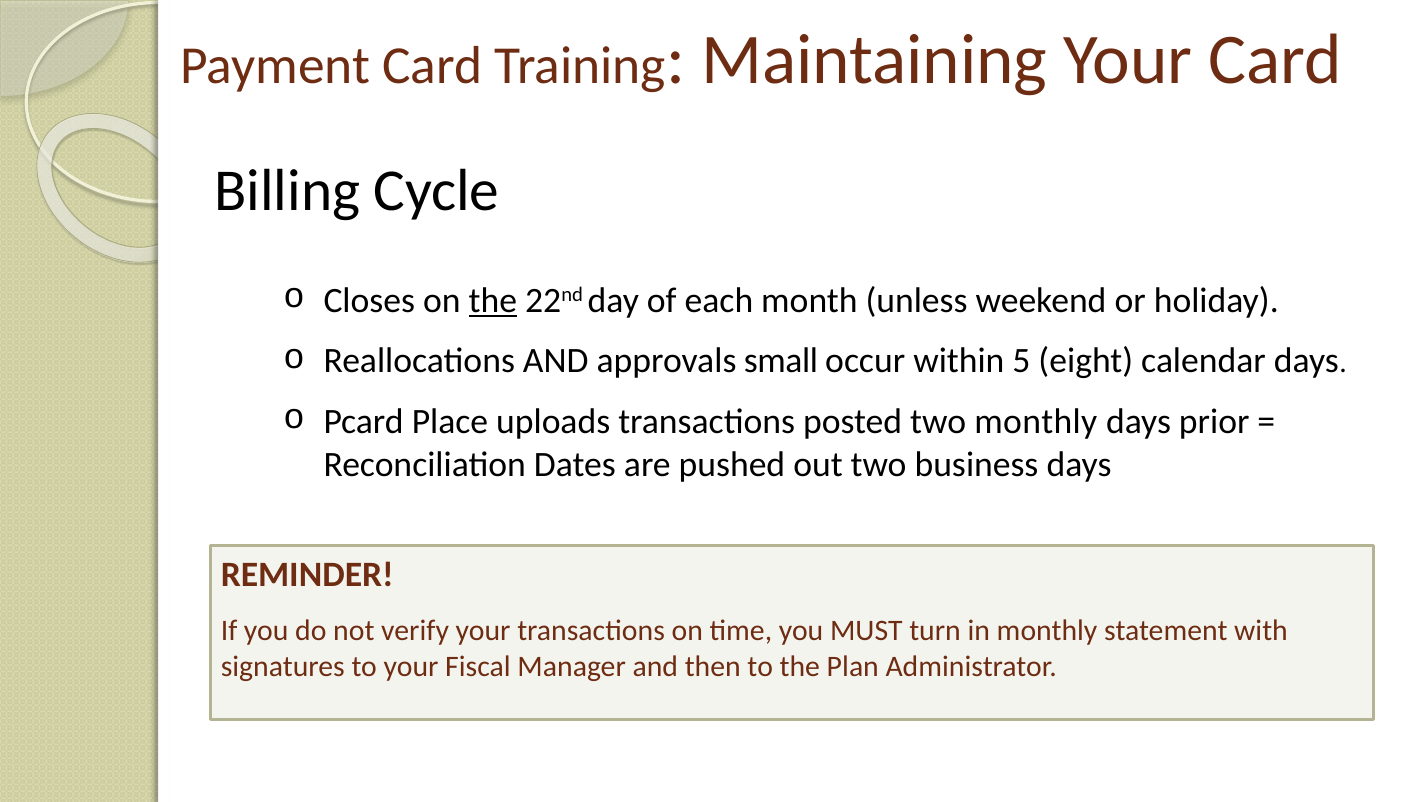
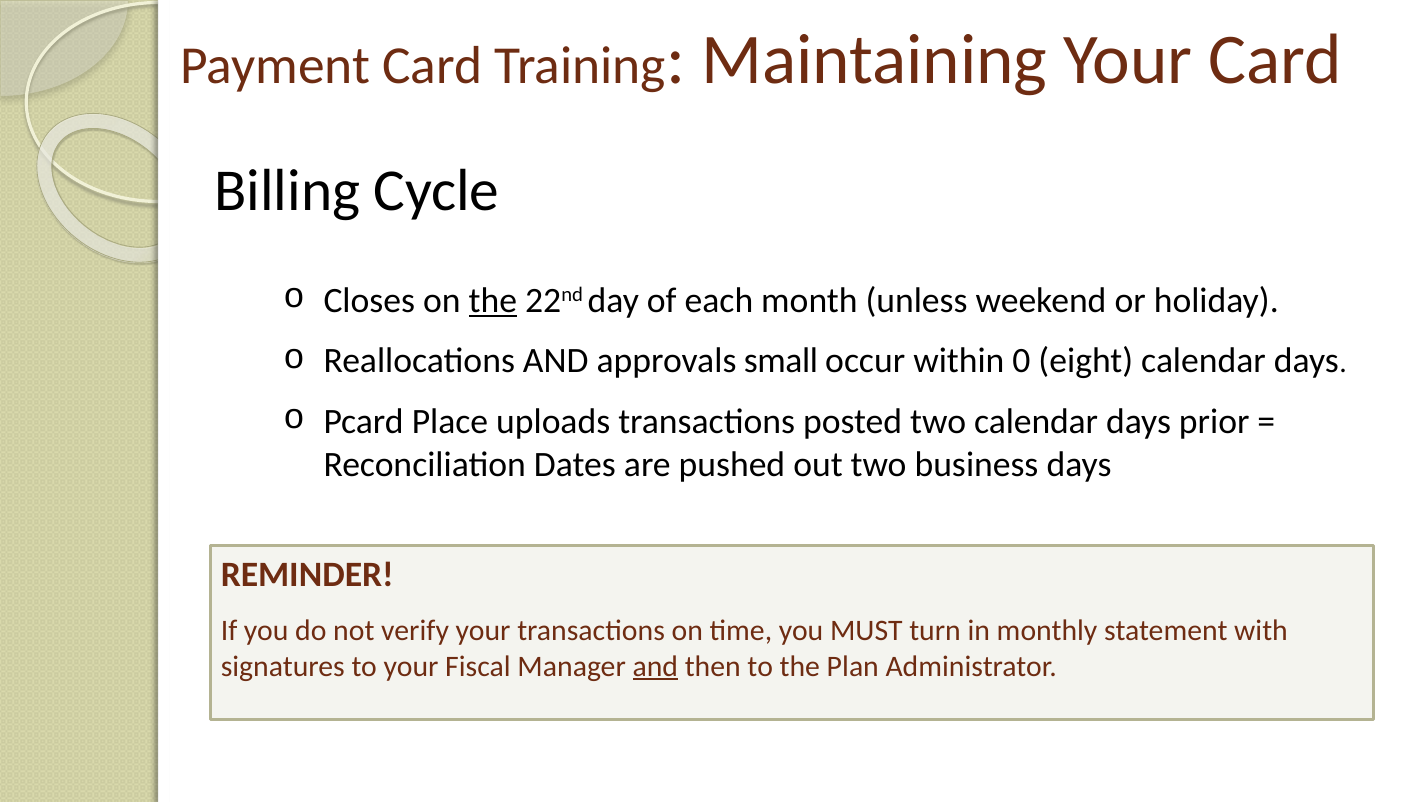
5: 5 -> 0 (1021, 361)
two monthly: monthly -> calendar (1036, 422)
and underline: none -> present (655, 667)
